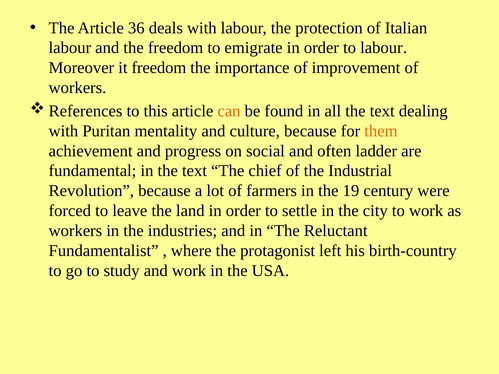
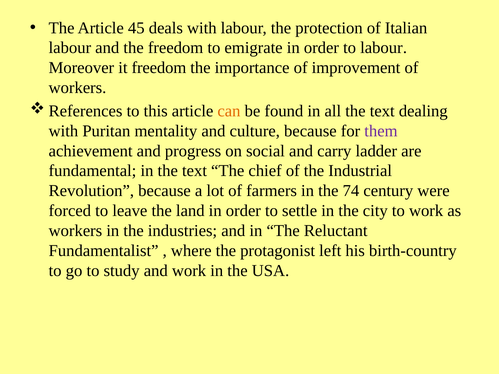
36: 36 -> 45 (136, 28)
them colour: orange -> purple (381, 131)
often: often -> carry (334, 151)
19: 19 -> 74 (351, 191)
